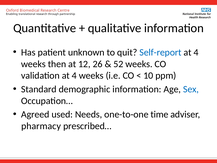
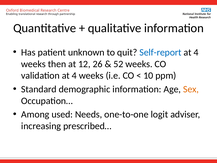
Sex colour: blue -> orange (191, 89)
Agreed: Agreed -> Among (35, 114)
time: time -> logit (159, 114)
pharmacy: pharmacy -> increasing (41, 126)
